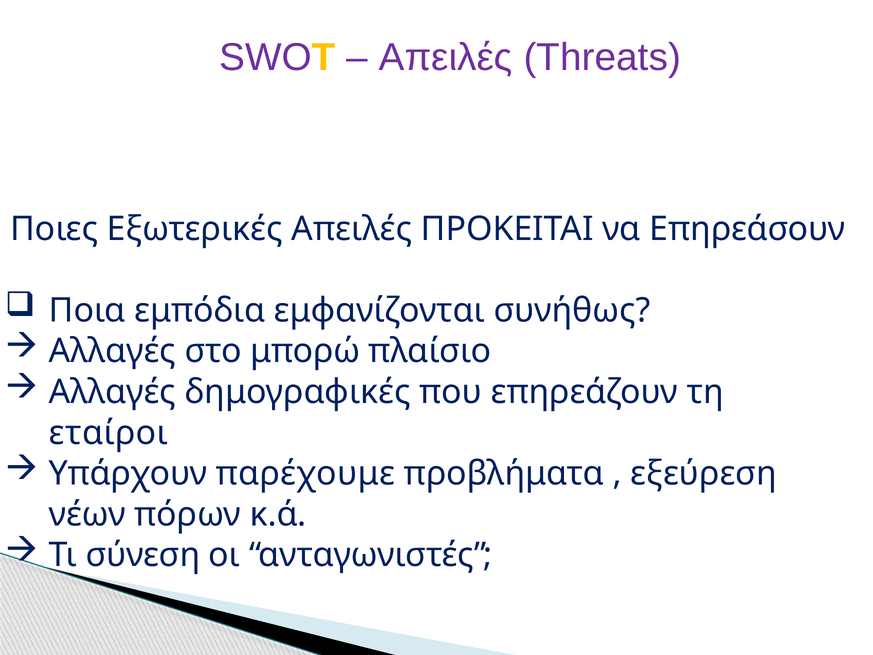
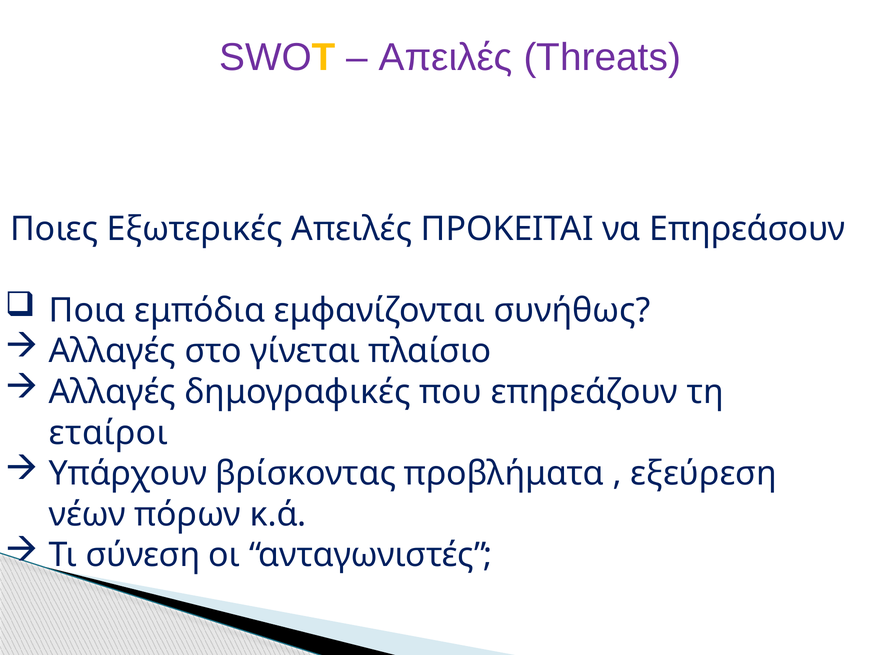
μπορώ: μπορώ -> γίνεται (305, 351)
παρέχουμε: παρέχουμε -> βρίσκοντας (306, 473)
